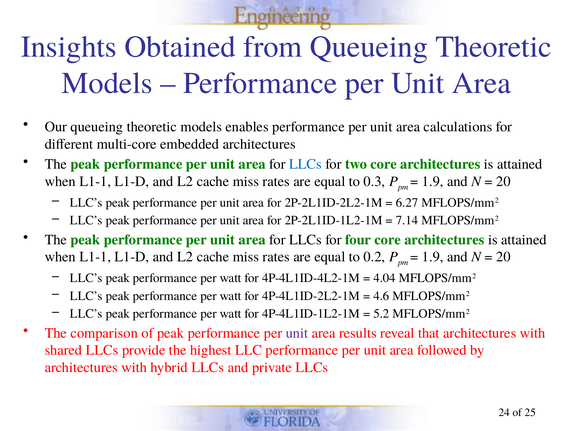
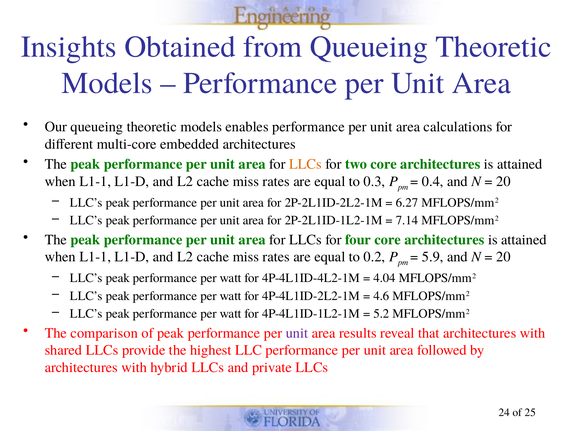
LLCs colour: blue -> orange (305, 164)
1.9: 1.9 -> 0.4 (433, 182)
1.9: 1.9 -> 5.9 (433, 257)
